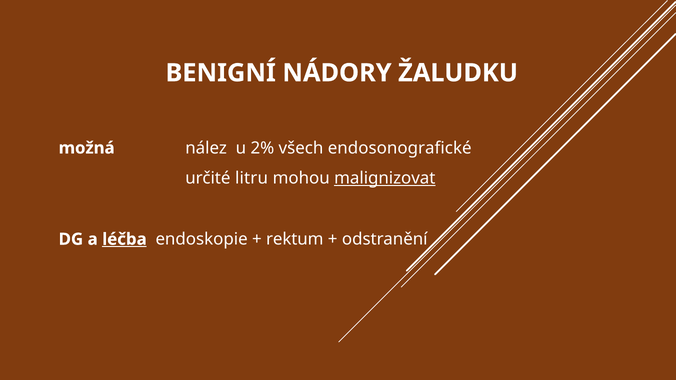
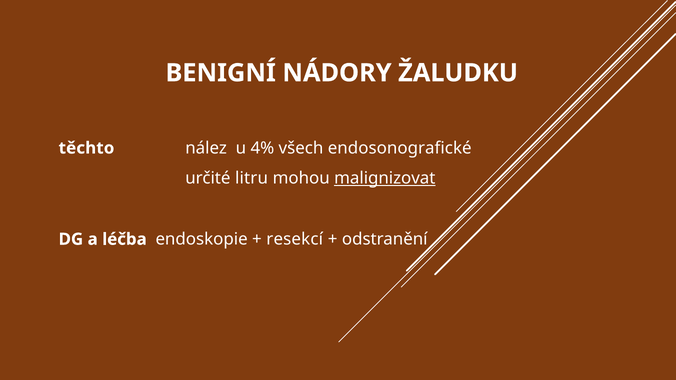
možná: možná -> těchto (86, 148)
2%: 2% -> 4% (262, 148)
léčba underline: present -> none (124, 239)
rektum: rektum -> resekcí (295, 239)
